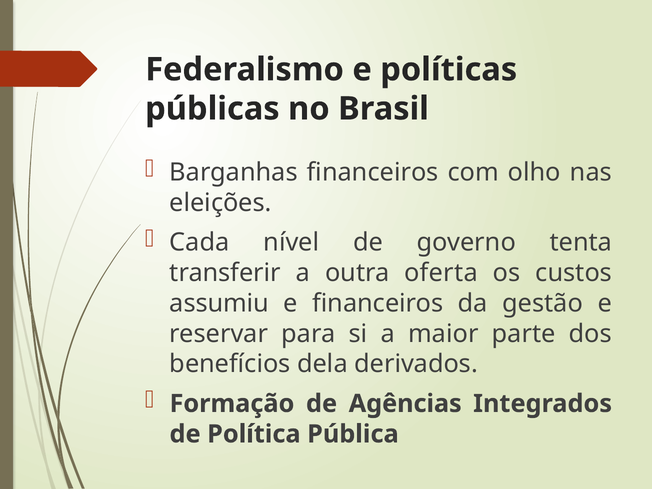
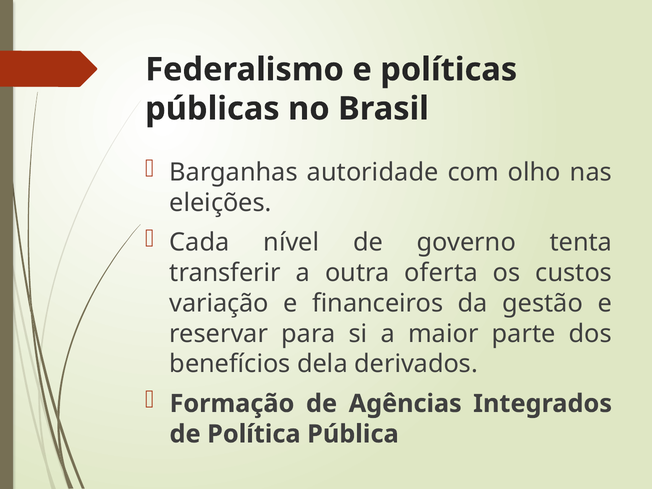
Barganhas financeiros: financeiros -> autoridade (373, 172)
assumiu: assumiu -> variação (219, 303)
